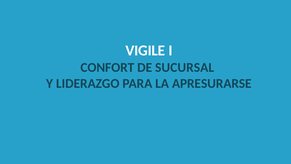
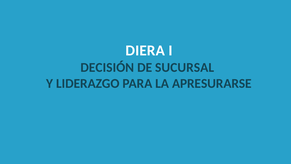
VIGILE: VIGILE -> DIERA (145, 50)
CONFORT: CONFORT -> DECISIÓN (107, 67)
